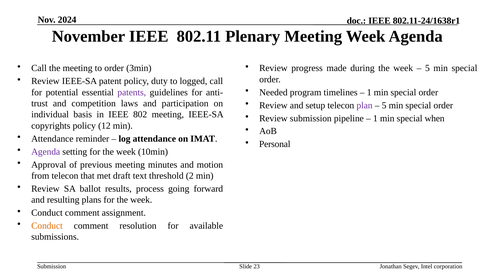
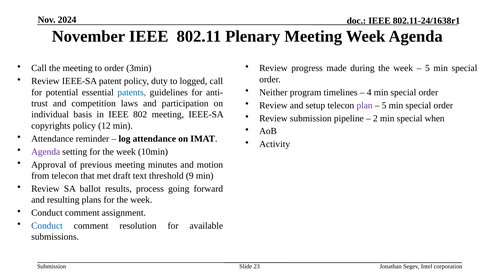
Needed: Needed -> Neither (273, 92)
1: 1 -> 4 (369, 92)
patents colour: purple -> blue (132, 92)
1: 1 -> 2 (375, 118)
Personal: Personal -> Activity (275, 144)
2: 2 -> 9 (190, 176)
Conduct colour: orange -> blue (47, 226)
